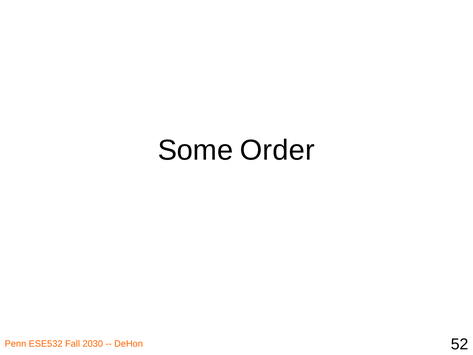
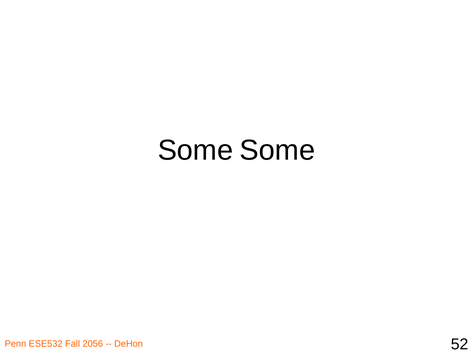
Some Order: Order -> Some (277, 150)
2030: 2030 -> 2056 (93, 344)
